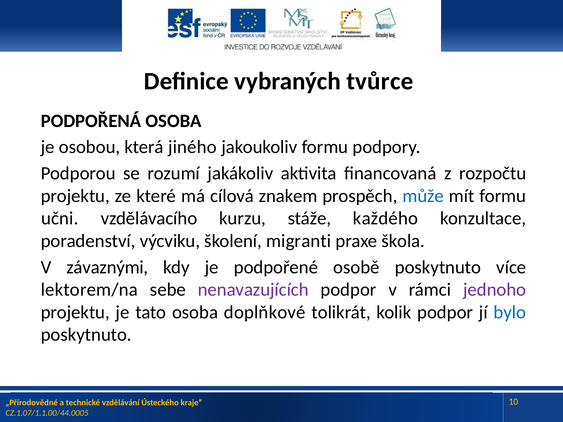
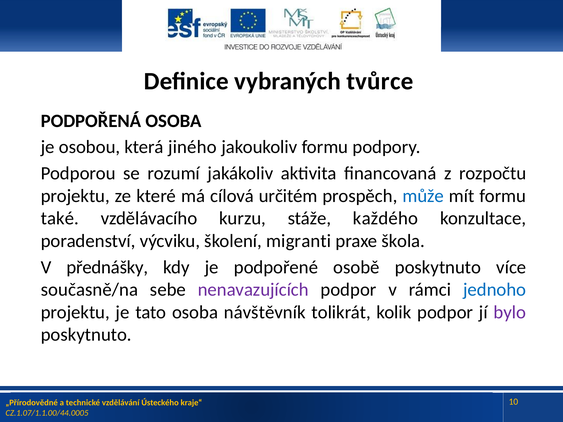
znakem: znakem -> určitém (288, 196)
učni: učni -> také (60, 219)
závaznými: závaznými -> přednášky (107, 267)
lektorem/na: lektorem/na -> současně/na (89, 290)
jednoho colour: purple -> blue (495, 290)
doplňkové: doplňkové -> návštěvník (265, 312)
bylo colour: blue -> purple (510, 312)
